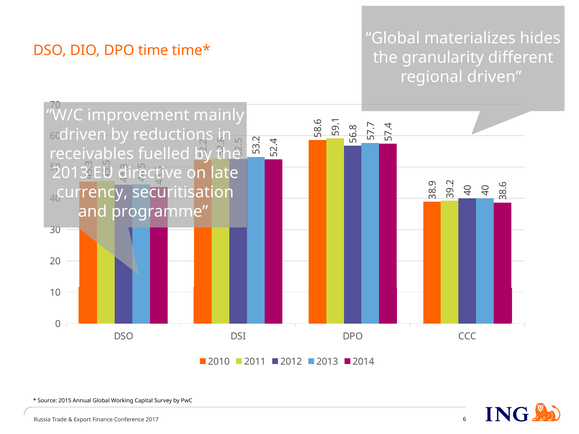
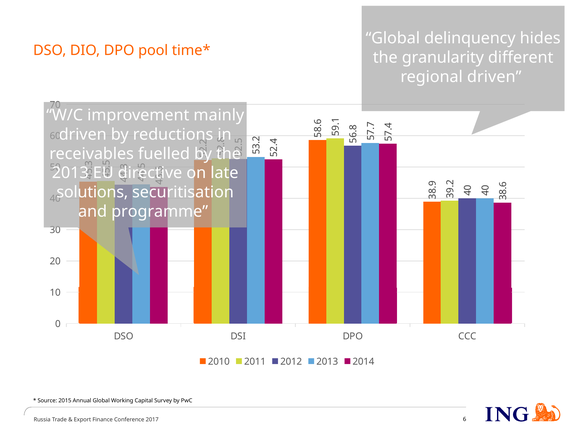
materializes: materializes -> delinquency (470, 38)
time: time -> pool (153, 51)
currency: currency -> solutions (92, 192)
